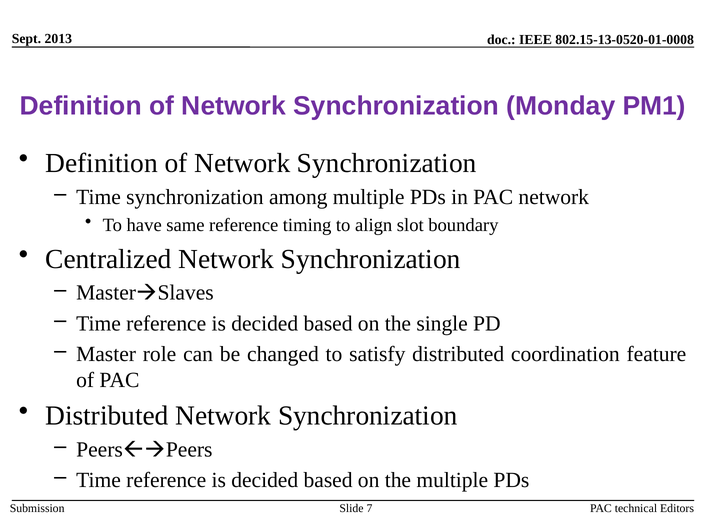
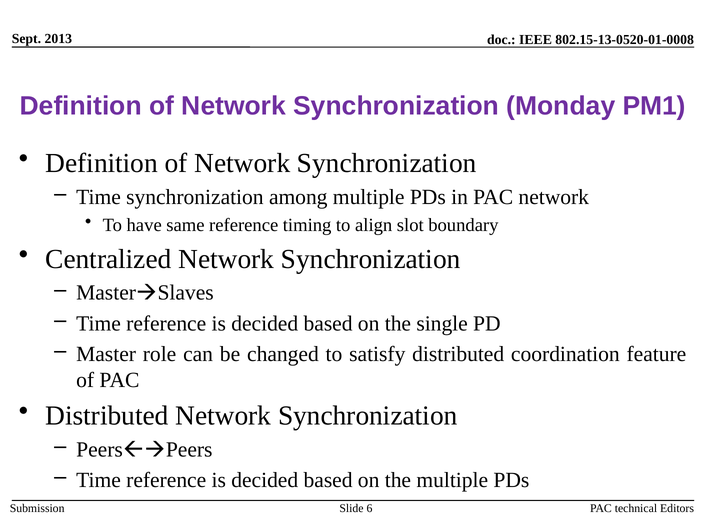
7: 7 -> 6 (369, 508)
